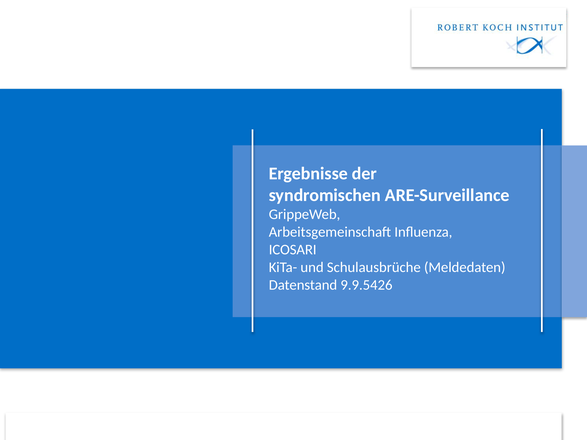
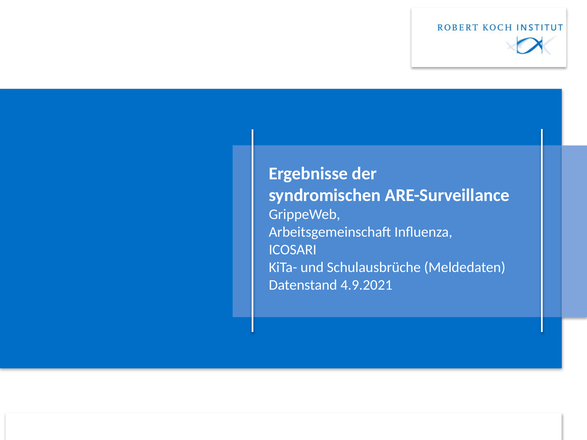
9.9.5426: 9.9.5426 -> 4.9.2021 (366, 285)
